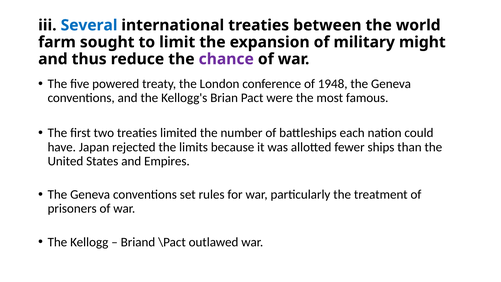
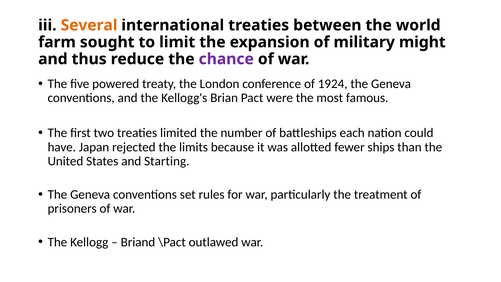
Several colour: blue -> orange (89, 25)
1948: 1948 -> 1924 (333, 84)
Empires: Empires -> Starting (167, 161)
